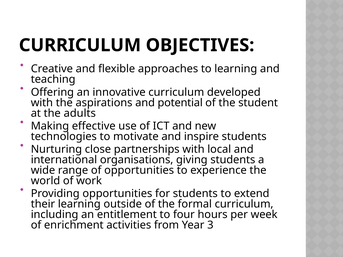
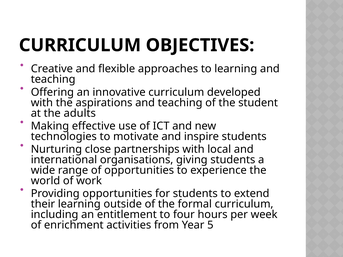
aspirations and potential: potential -> teaching (180, 103)
3: 3 -> 5 (210, 225)
